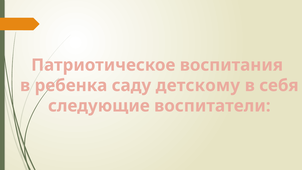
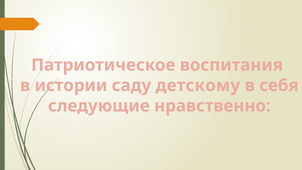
ребенка: ребенка -> истории (71, 85)
воспитатели: воспитатели -> нравственно (212, 106)
